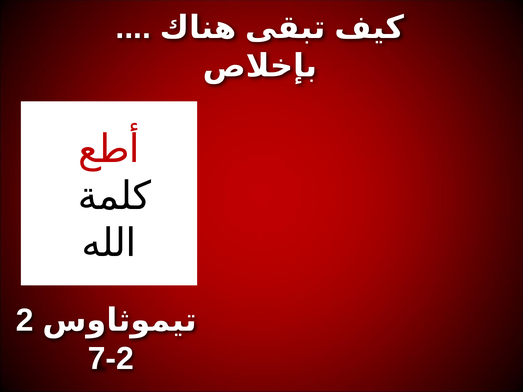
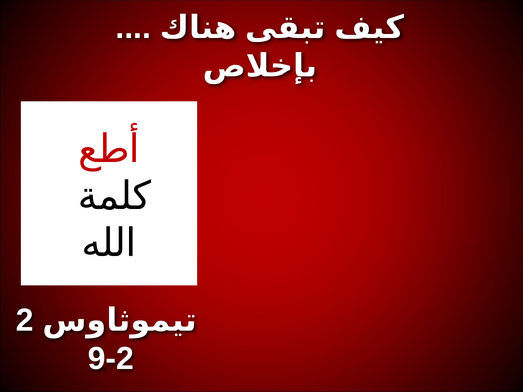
7-2: 7-2 -> 9-2 (111, 359)
